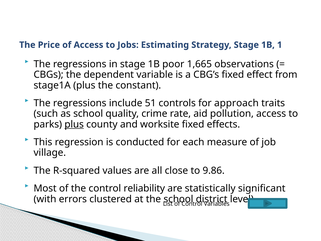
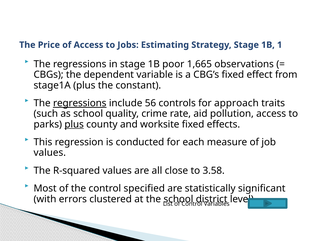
regressions underline: none -> present (80, 103)
51: 51 -> 56 (150, 103)
village: village -> values (50, 153)
9.86: 9.86 -> 3.58 (214, 170)
reliability: reliability -> specified (144, 188)
